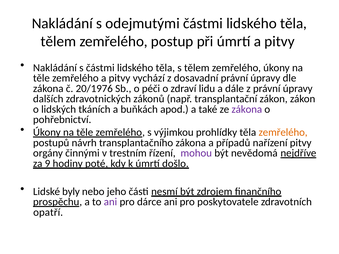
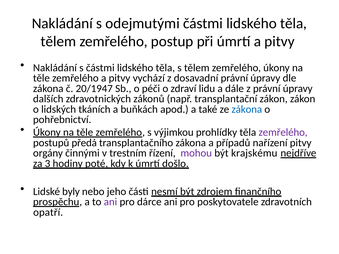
20/1976: 20/1976 -> 20/1947 (94, 89)
zákona colour: purple -> blue (247, 109)
zemřelého colour: orange -> purple (283, 132)
návrh: návrh -> předá (84, 143)
nevědomá: nevědomá -> krajskému (254, 153)
9: 9 -> 3 (48, 164)
